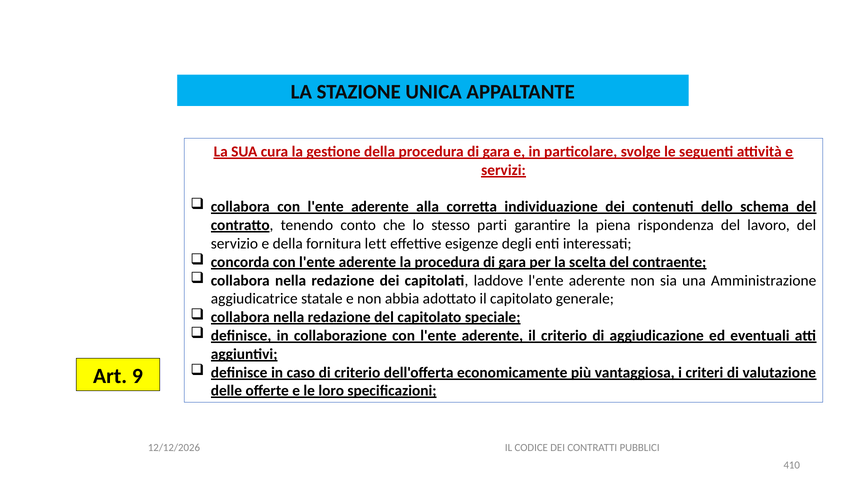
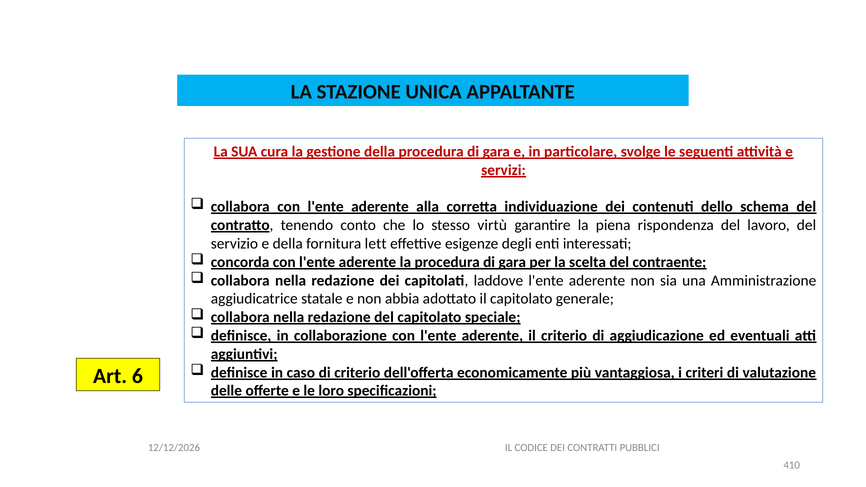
parti: parti -> virtù (492, 225)
9: 9 -> 6 (137, 376)
